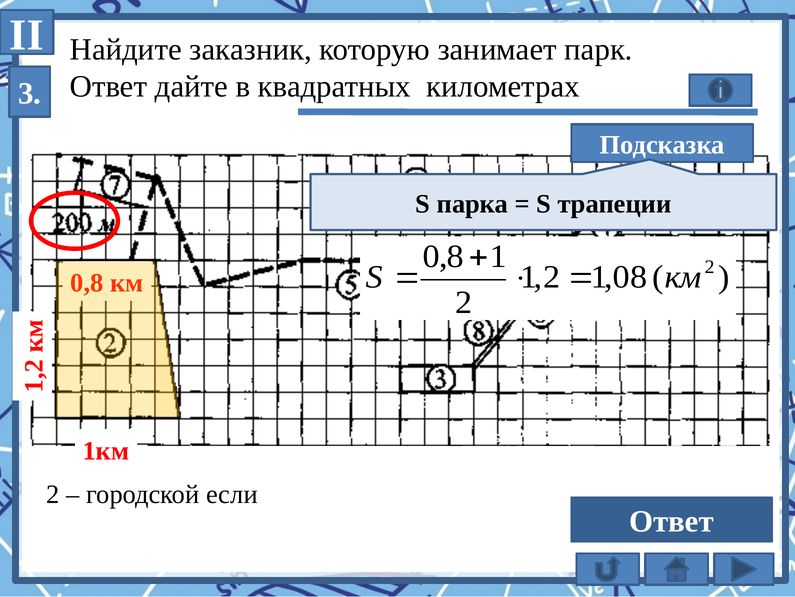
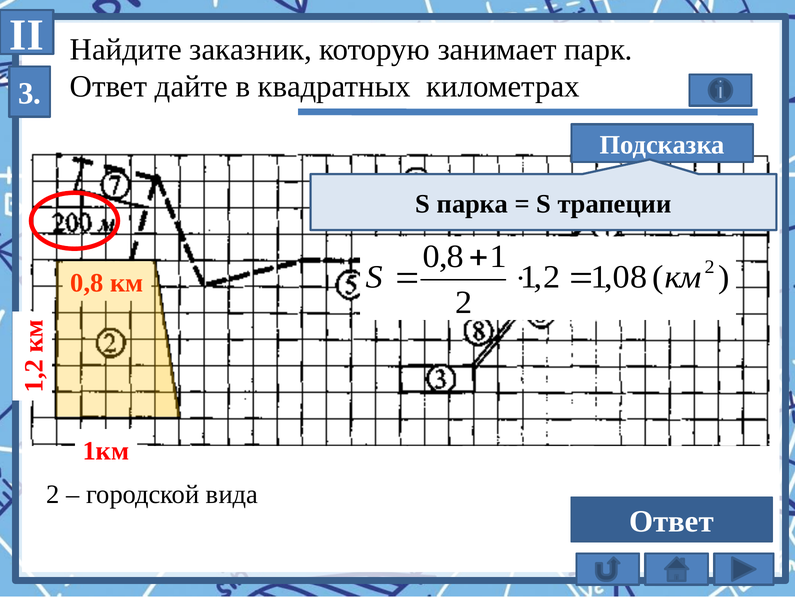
если: если -> вида (232, 494)
